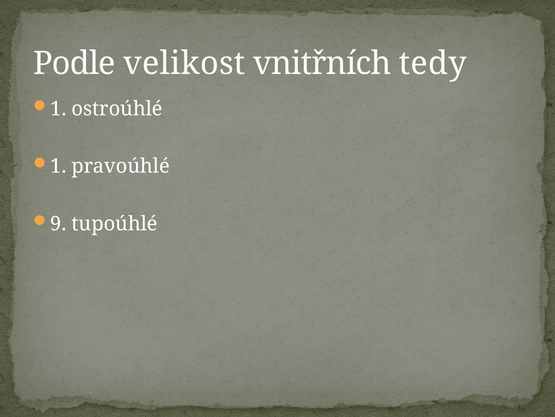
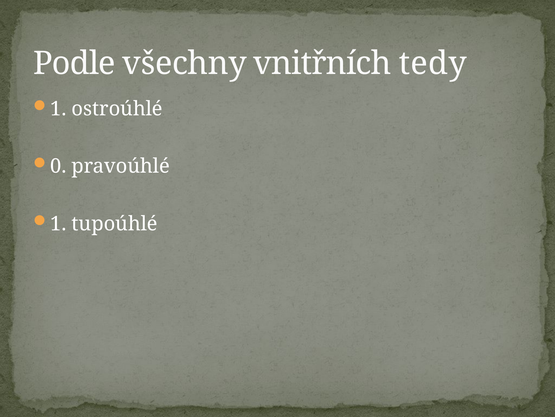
velikost: velikost -> všechny (185, 63)
1: 1 -> 0 (58, 166)
9: 9 -> 1 (58, 223)
